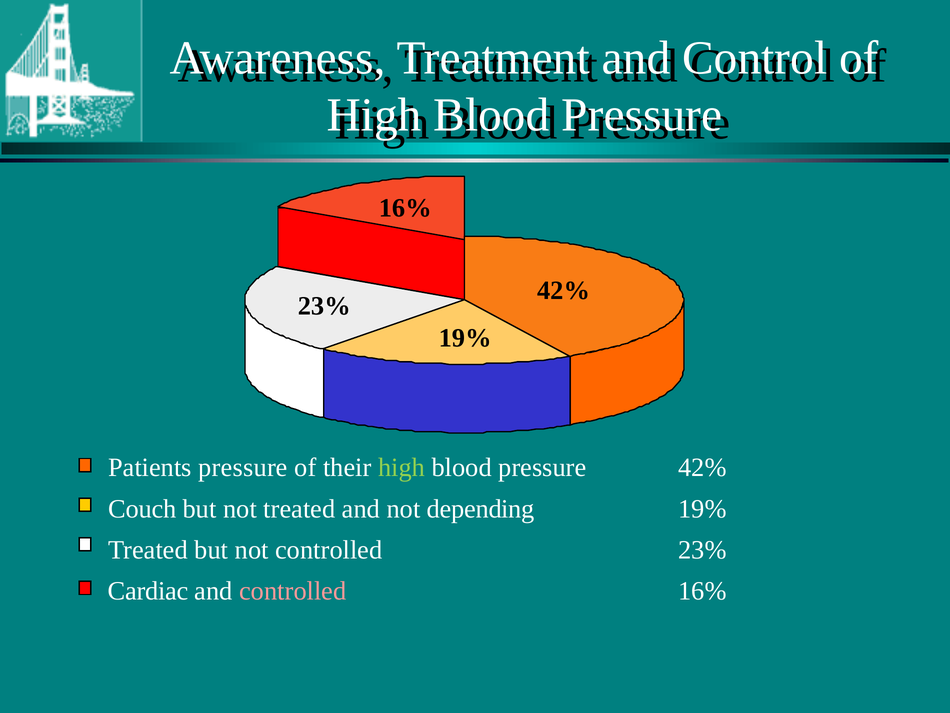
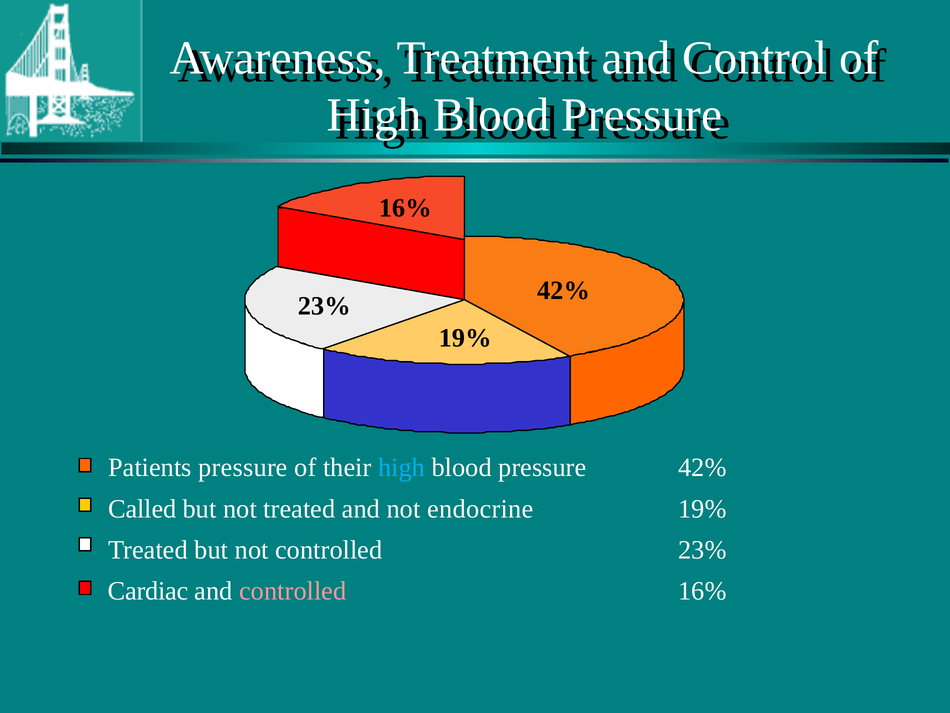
high colour: light green -> light blue (402, 467)
Couch: Couch -> Called (142, 508)
depending: depending -> endocrine (480, 508)
